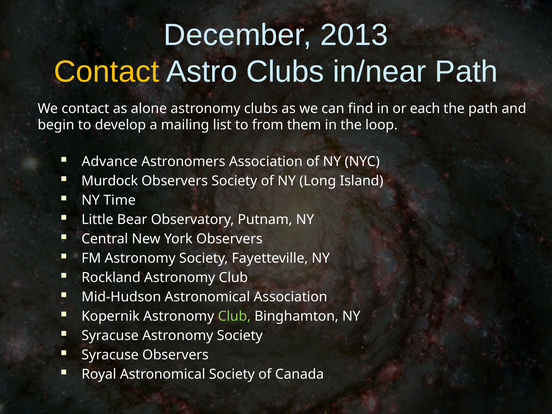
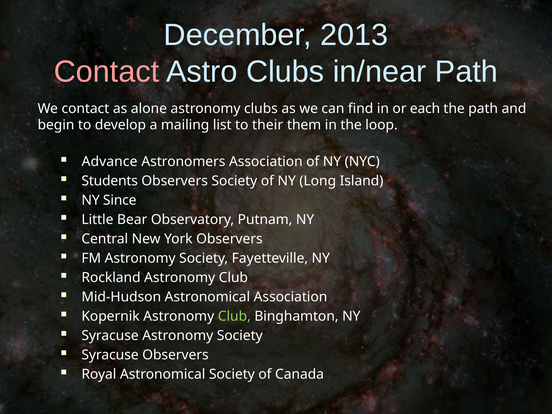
Contact colour: yellow -> pink (107, 72)
from: from -> their (268, 125)
Murdock: Murdock -> Students (110, 181)
Time: Time -> Since (120, 200)
